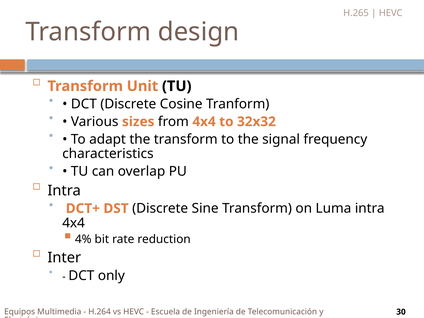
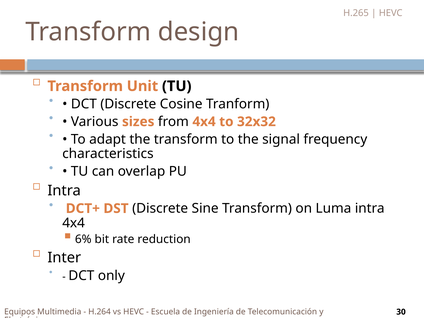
4%: 4% -> 6% (83, 239)
